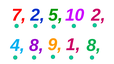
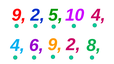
7: 7 -> 9 (19, 15)
2: 2 -> 4 (98, 15)
4 8: 8 -> 6 (36, 45)
1: 1 -> 2 (73, 45)
